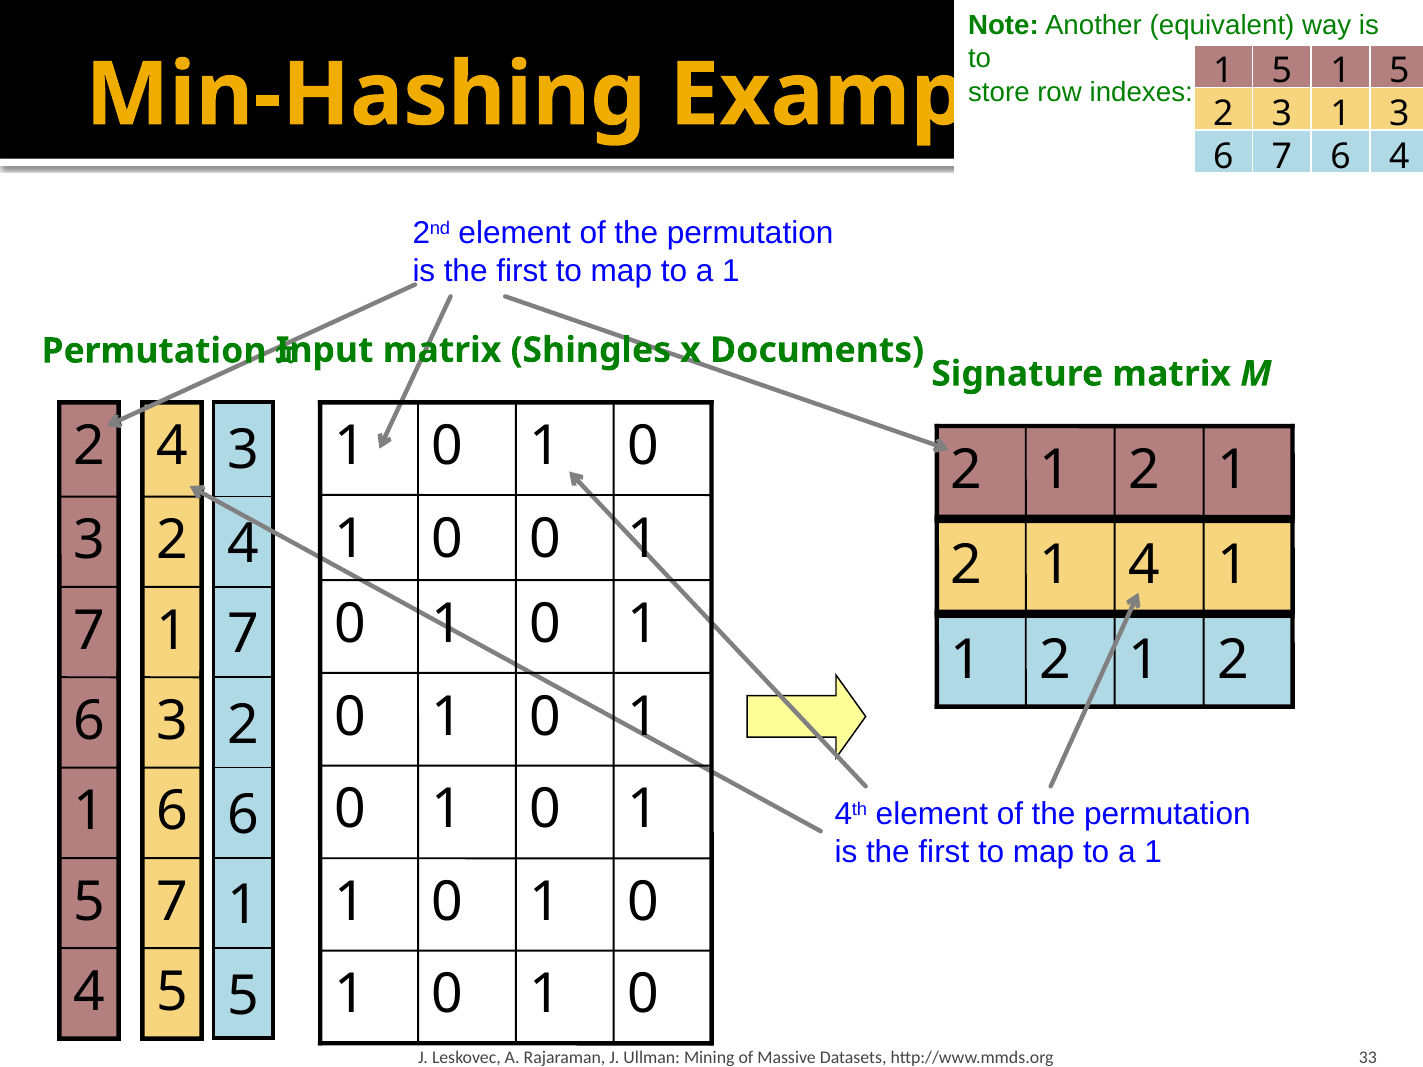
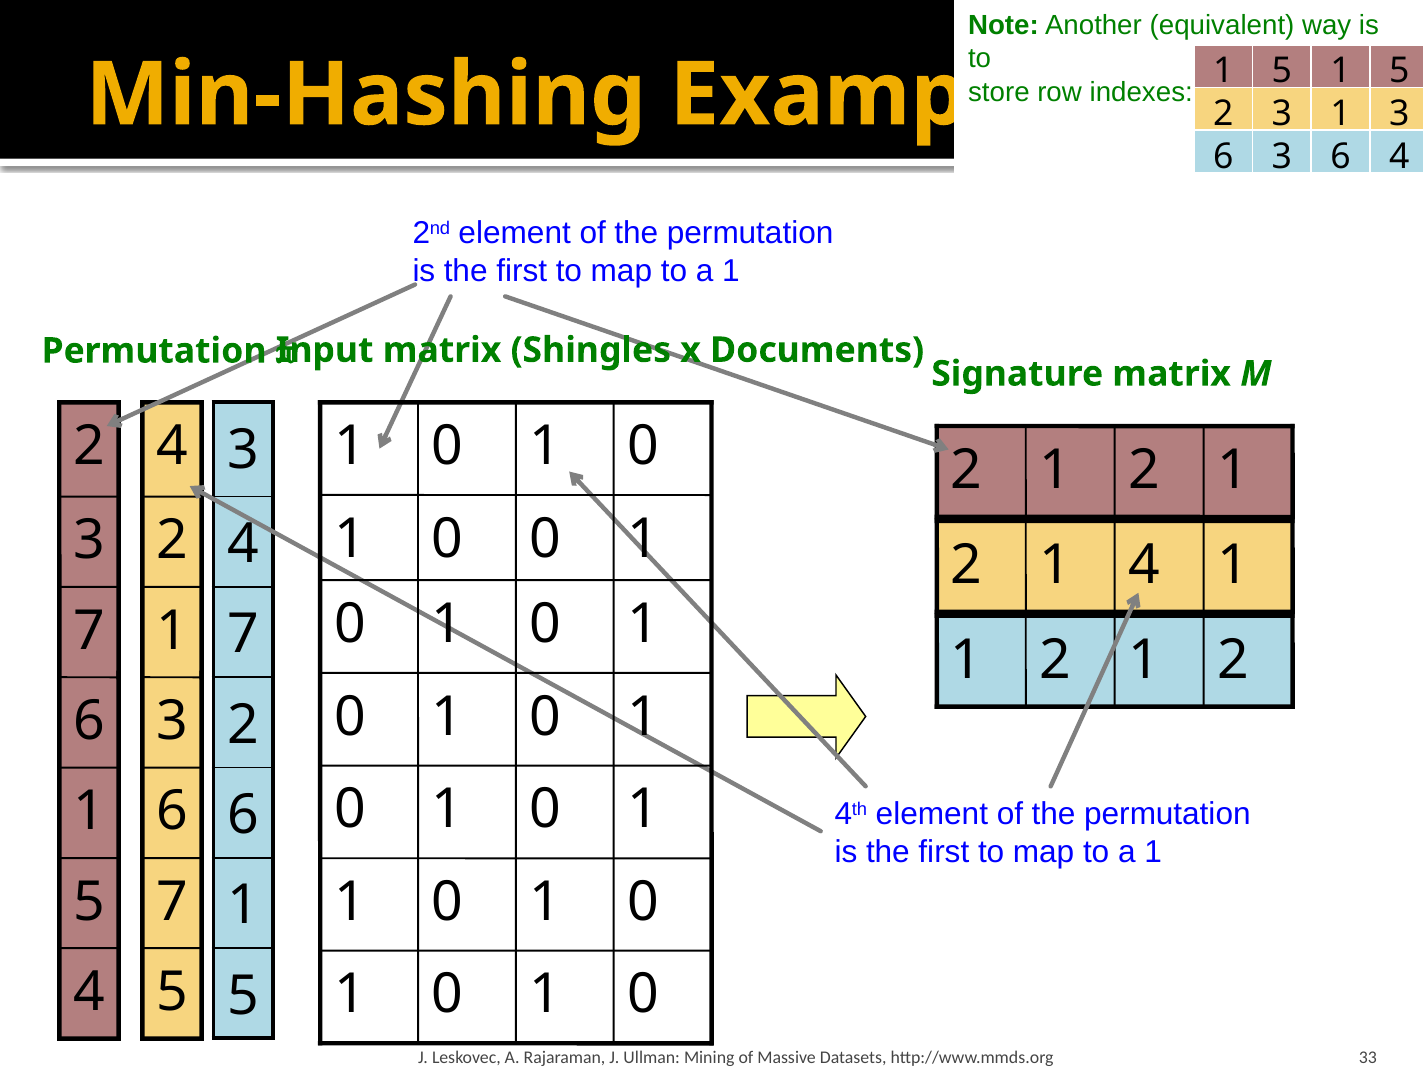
7: 7 -> 3 (1282, 156)
